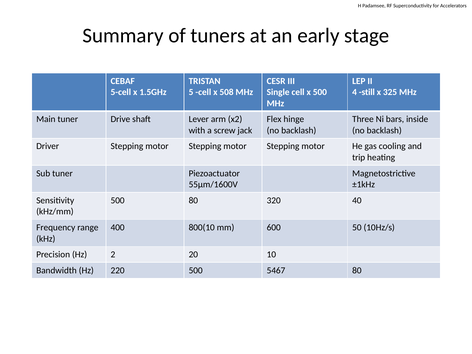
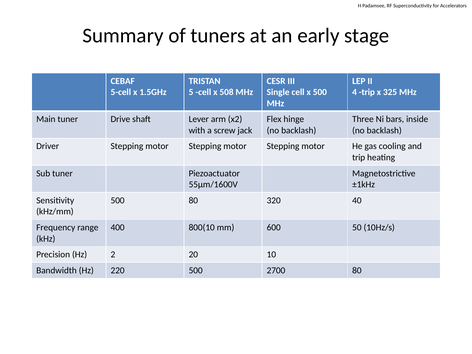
4 still: still -> trip (367, 92)
5467: 5467 -> 2700 (276, 271)
